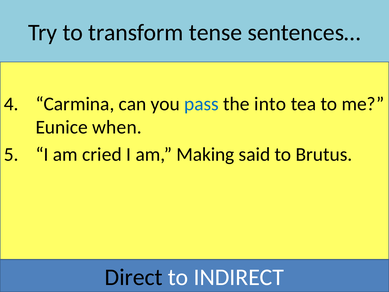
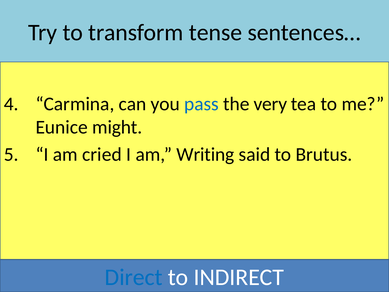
into: into -> very (270, 104)
when: when -> might (117, 127)
Making: Making -> Writing (205, 154)
Direct colour: black -> blue (134, 277)
